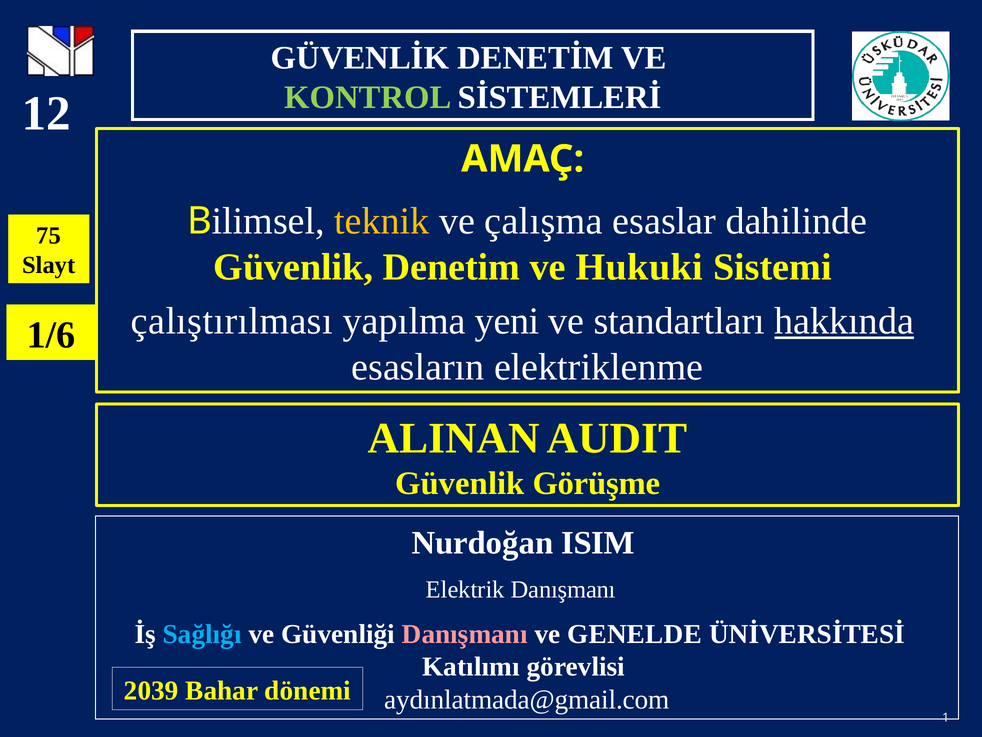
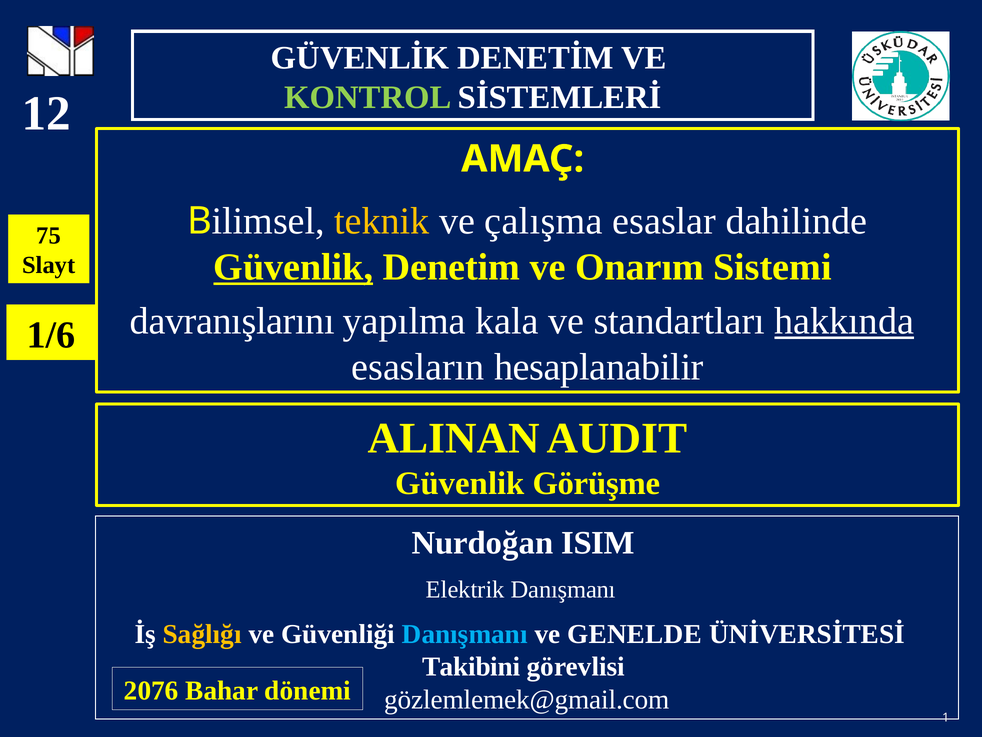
Güvenlik underline: none -> present (293, 267)
Hukuki: Hukuki -> Onarım (640, 267)
çalıştırılması: çalıştırılması -> davranışlarını (232, 321)
yeni: yeni -> kala (507, 321)
elektriklenme: elektriklenme -> hesaplanabilir (599, 367)
Sağlığı colour: light blue -> yellow (202, 634)
Danışmanı colour: pink -> light blue (465, 634)
Katılımı: Katılımı -> Takibini (471, 666)
2039: 2039 -> 2076 (151, 690)
aydınlatmada@gmail.com: aydınlatmada@gmail.com -> gözlemlemek@gmail.com (527, 699)
